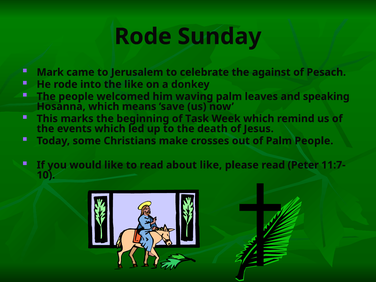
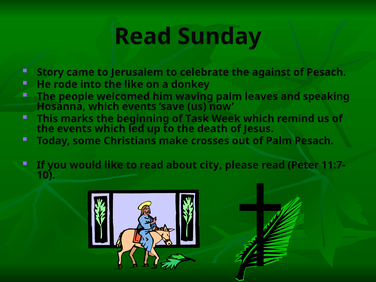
Rode: Rode -> Read (143, 37)
Mark: Mark -> Story (50, 72)
which means: means -> events (139, 107)
Palm People: People -> Pesach (314, 141)
about like: like -> city (211, 165)
